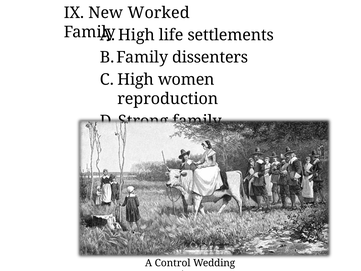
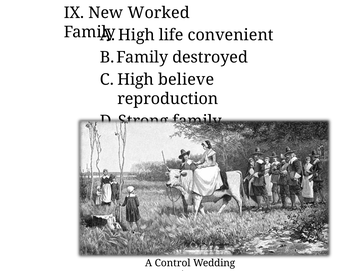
settlements: settlements -> convenient (231, 35)
dissenters: dissenters -> destroyed (210, 57)
women: women -> believe (186, 79)
